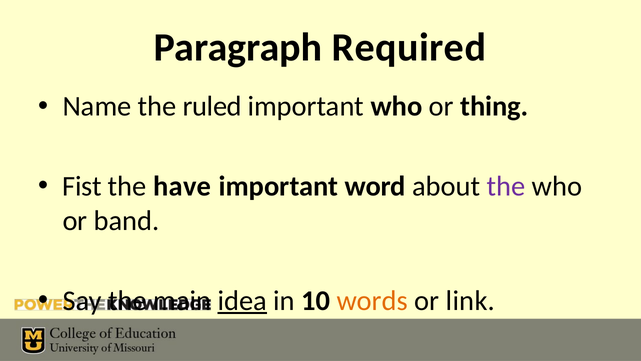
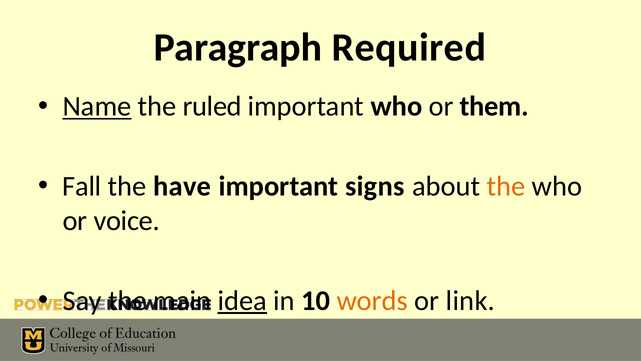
Name underline: none -> present (97, 106)
thing: thing -> them (494, 106)
Fist: Fist -> Fall (82, 186)
word: word -> signs (375, 186)
the colour: purple -> orange (506, 186)
band: band -> voice (127, 221)
